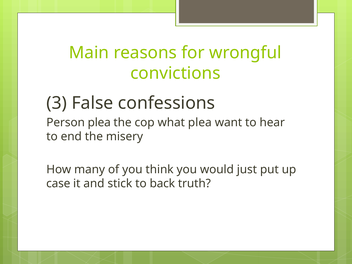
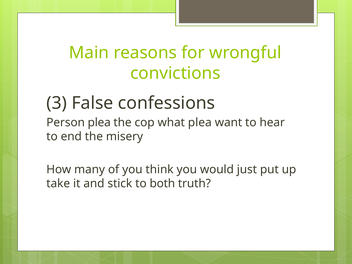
case: case -> take (58, 184)
back: back -> both (162, 184)
